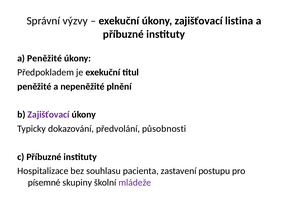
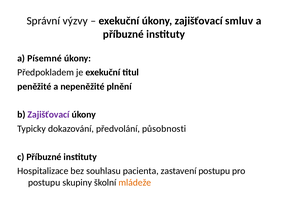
listina: listina -> smluv (239, 21)
a Peněžité: Peněžité -> Písemné (45, 58)
písemné: písemné -> postupu (44, 182)
mládeže colour: purple -> orange (135, 182)
